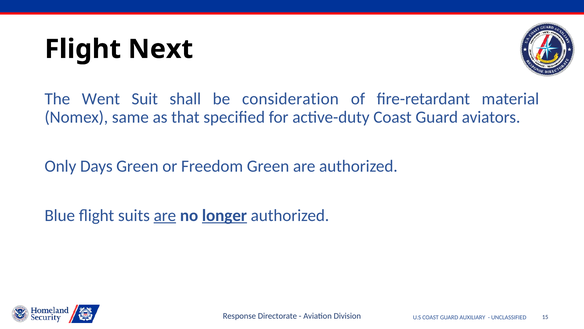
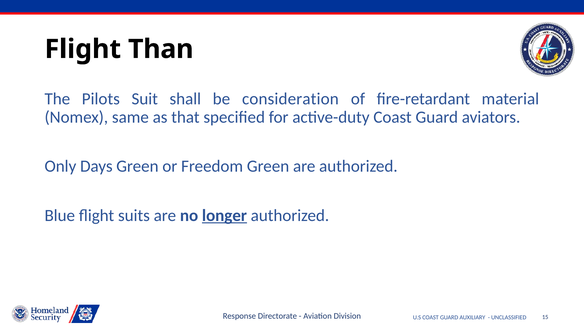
Next: Next -> Than (161, 49)
Went: Went -> Pilots (101, 99)
are underline: present -> none (165, 215)
